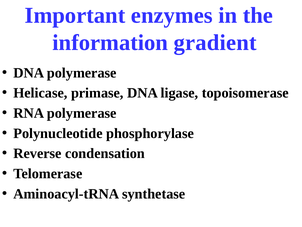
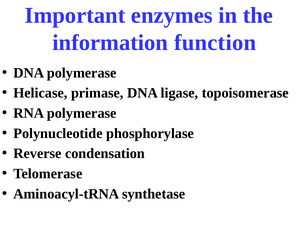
gradient: gradient -> function (215, 43)
